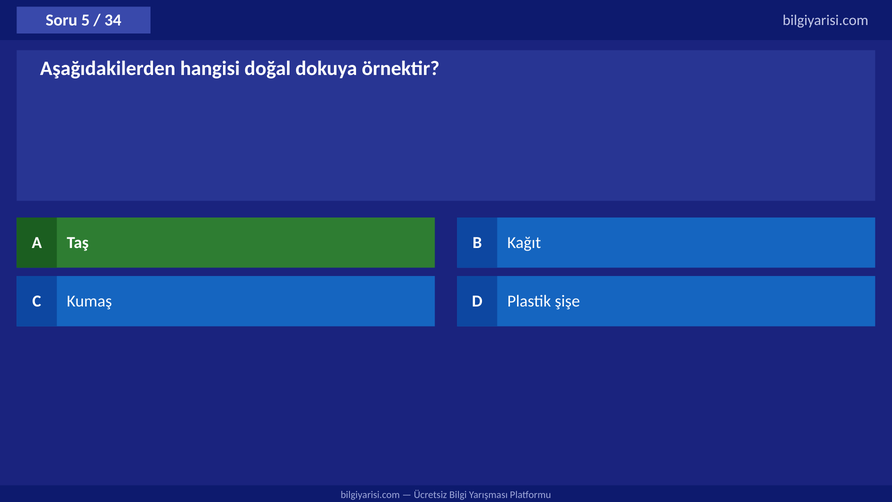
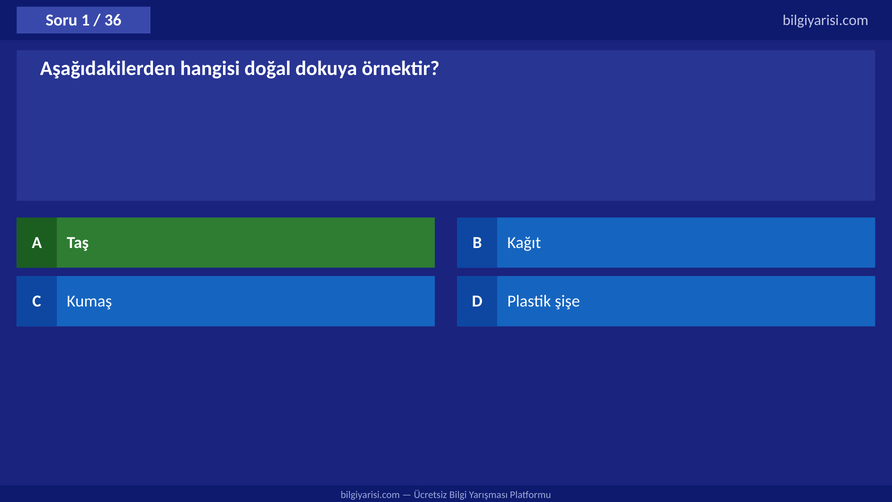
5: 5 -> 1 (85, 20)
34: 34 -> 36 (113, 20)
